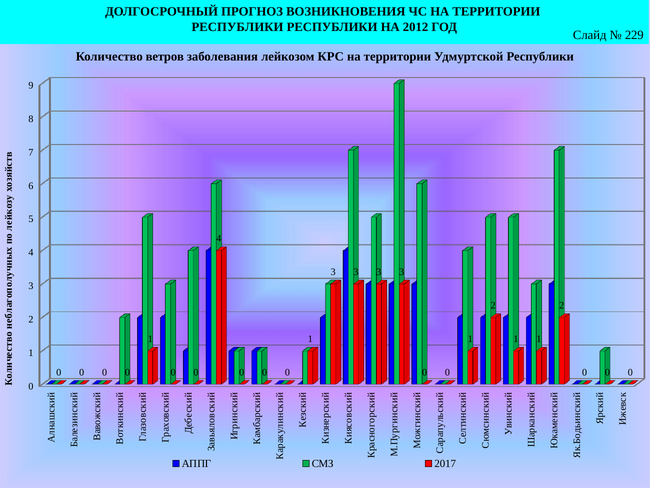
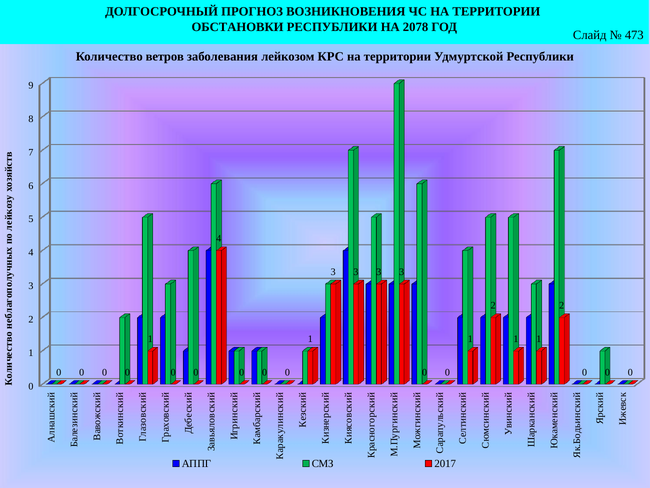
РЕСПУБЛИКИ: РЕСПУБЛИКИ -> ОБСТАНОВКИ (238, 27)
2012: 2012 -> 2078 (416, 27)
229: 229 -> 473 (634, 35)
